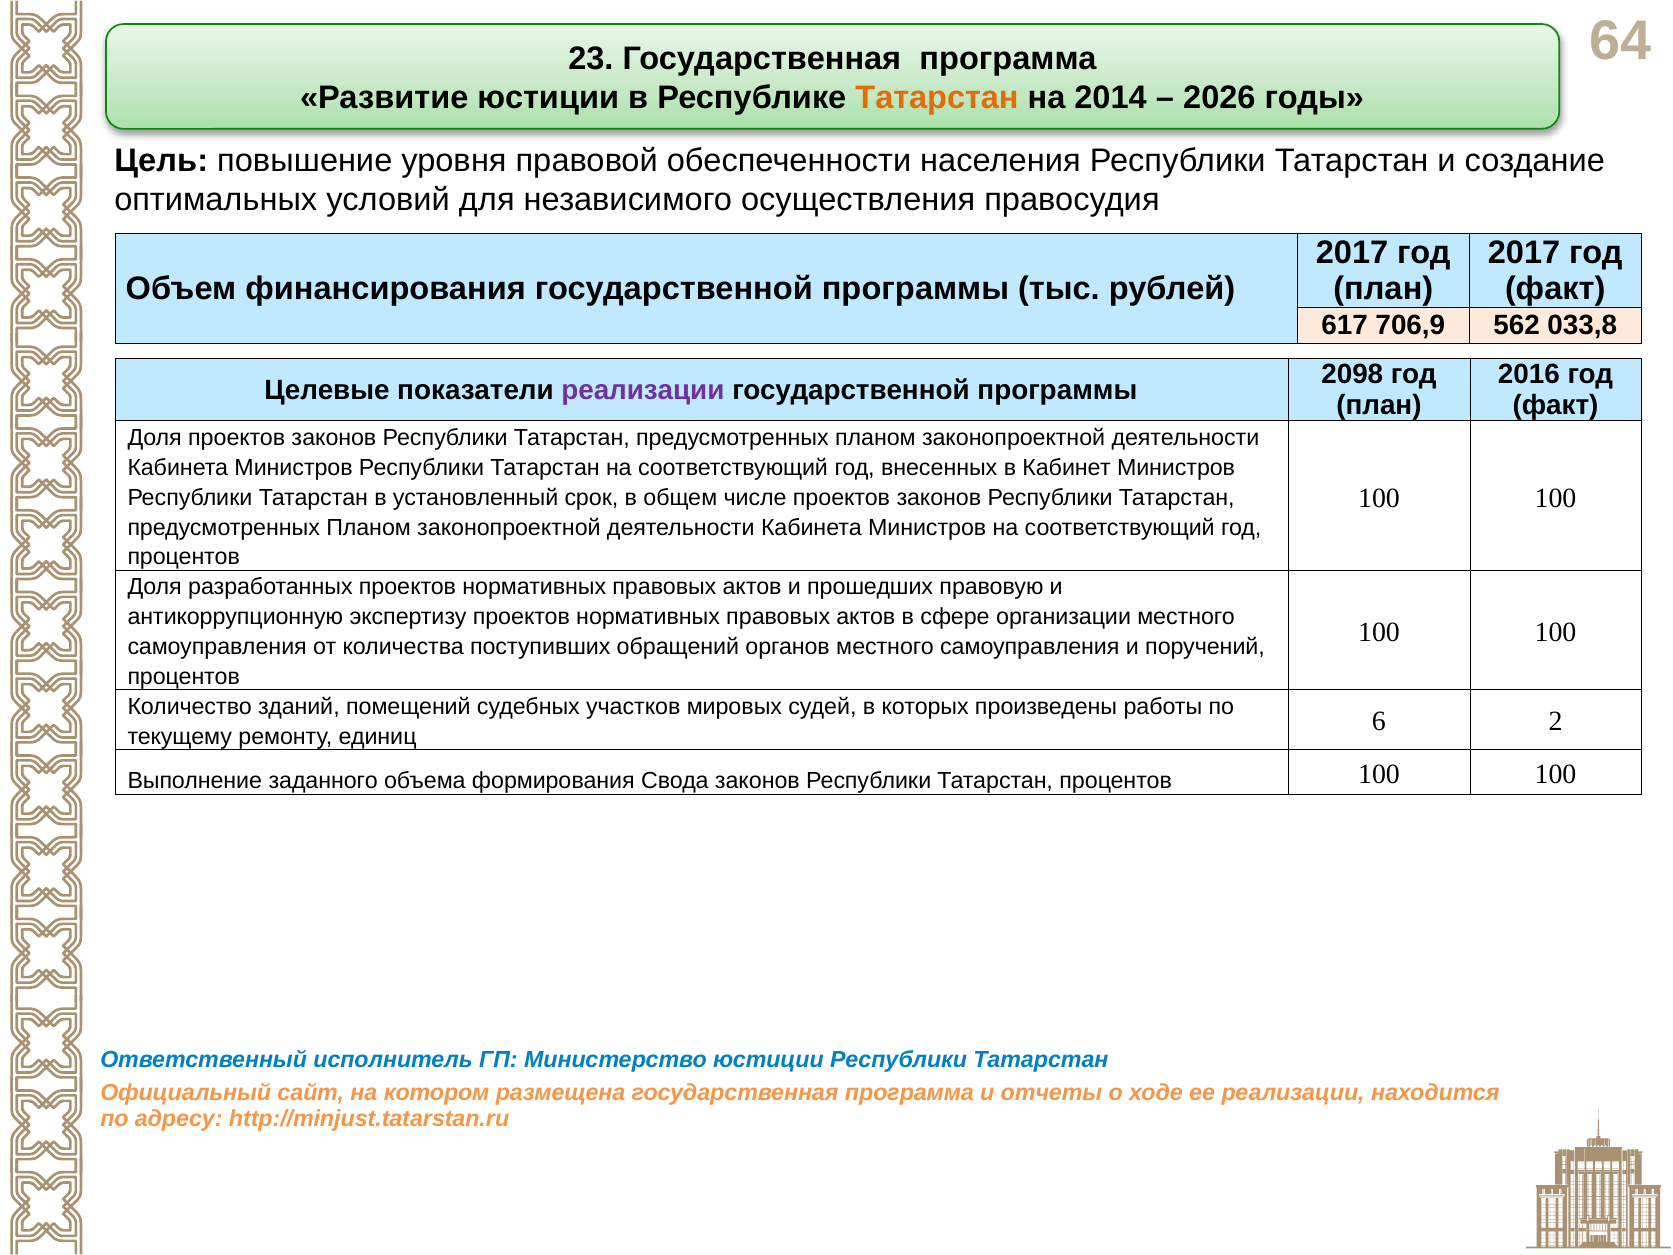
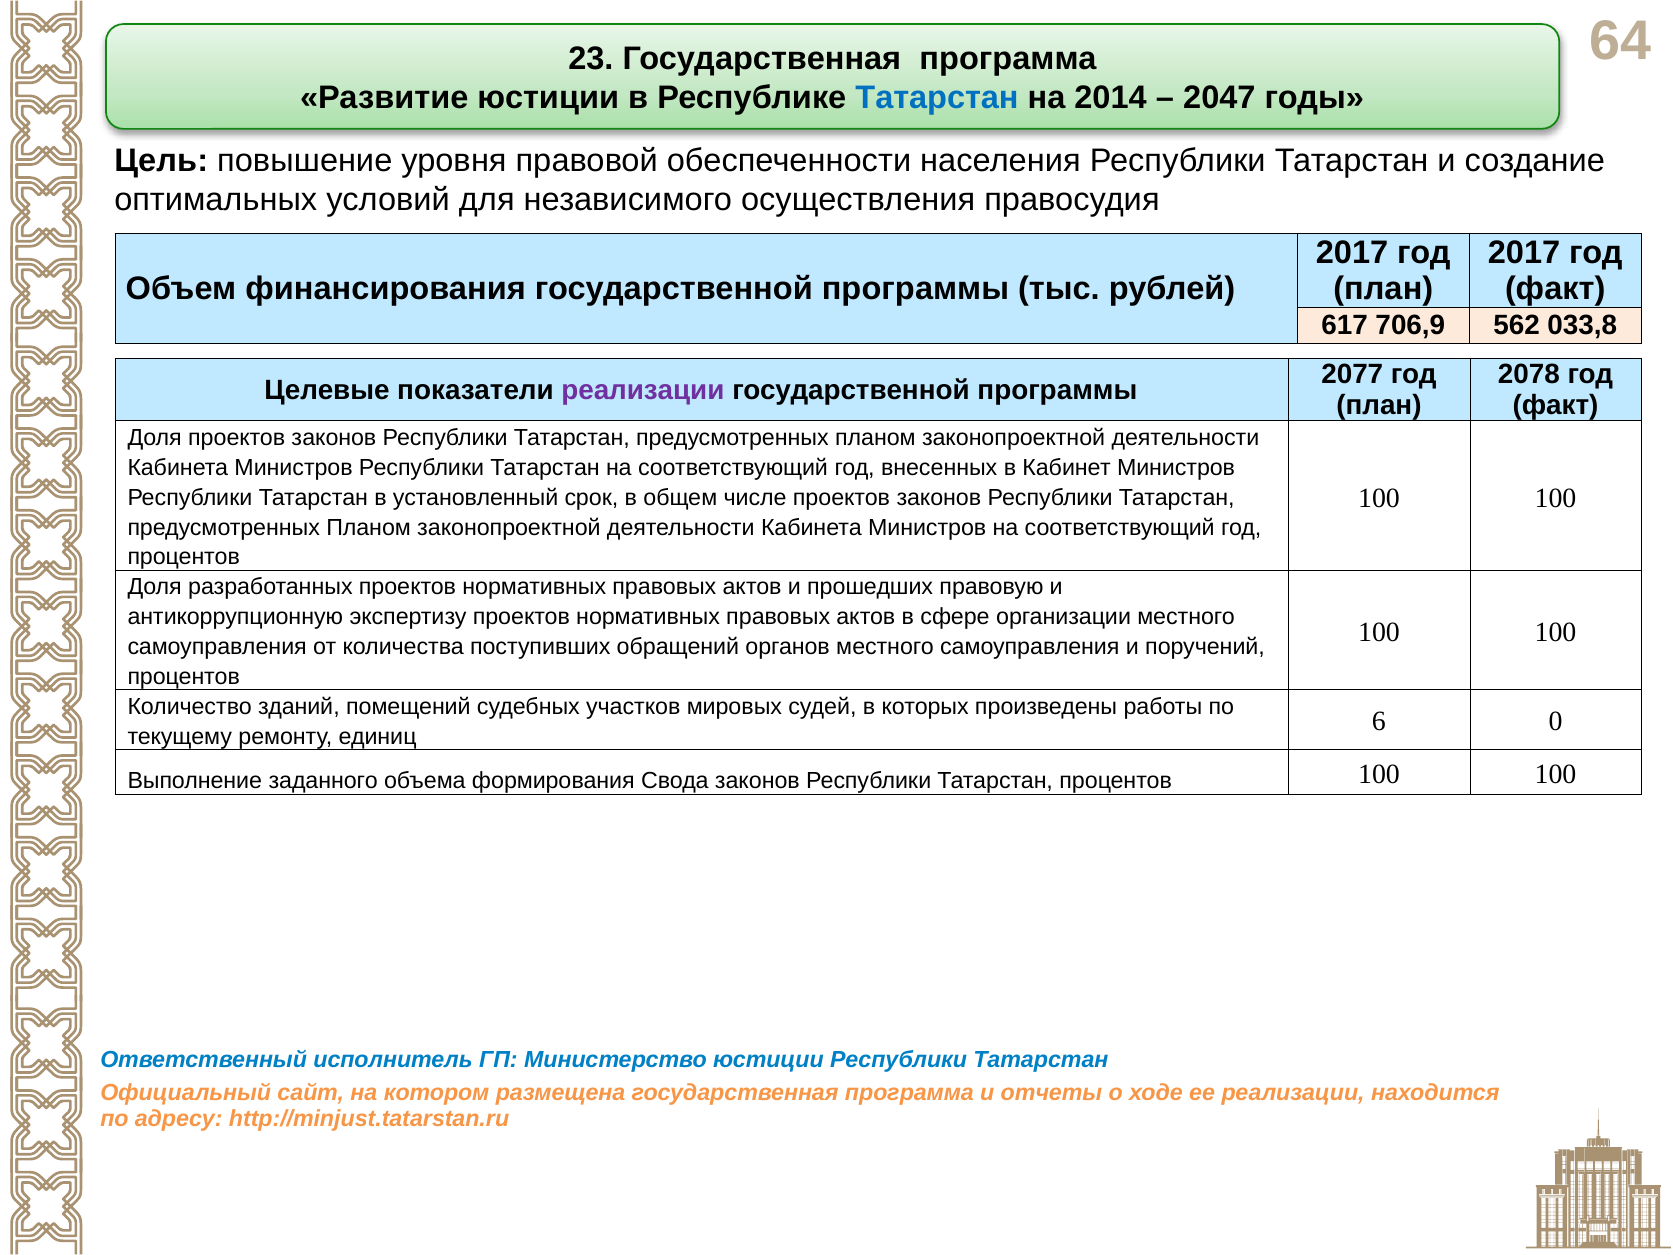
Татарстан colour: orange -> blue (937, 98)
2026: 2026 -> 2047 (1219, 98)
2098: 2098 -> 2077 (1352, 374)
2016: 2016 -> 2078 (1529, 374)
2: 2 -> 0 (1556, 722)
